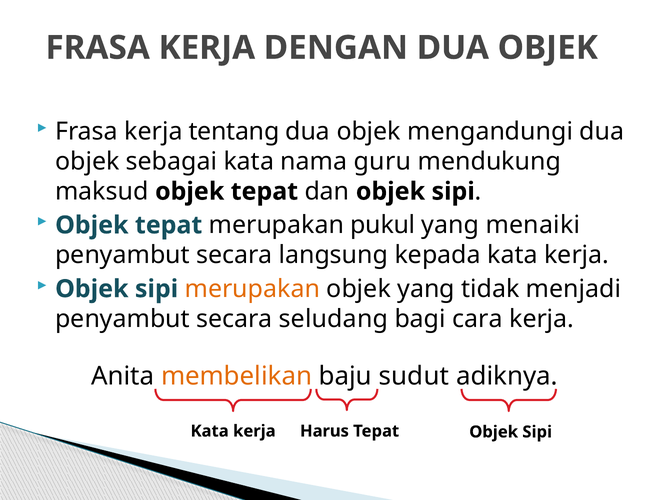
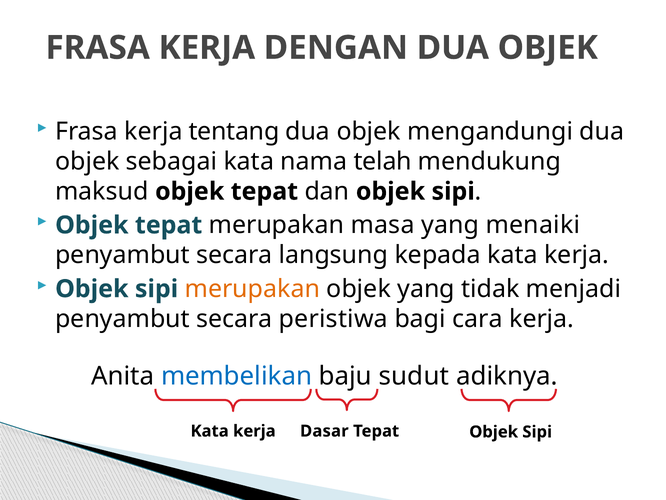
guru: guru -> telah (383, 161)
pukul: pukul -> masa (383, 225)
seludang: seludang -> peristiwa (333, 319)
membelikan colour: orange -> blue (237, 376)
Harus: Harus -> Dasar (324, 431)
